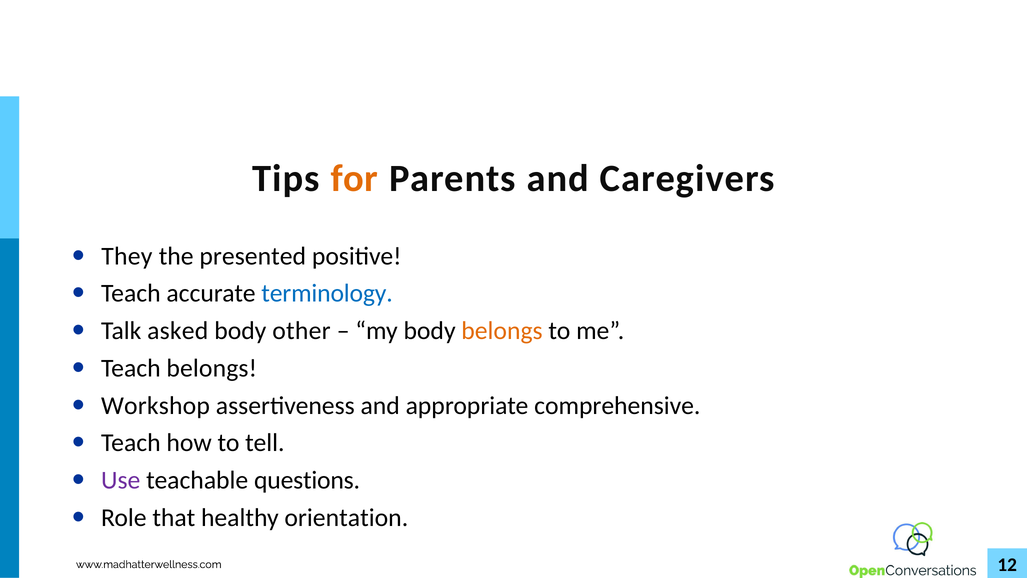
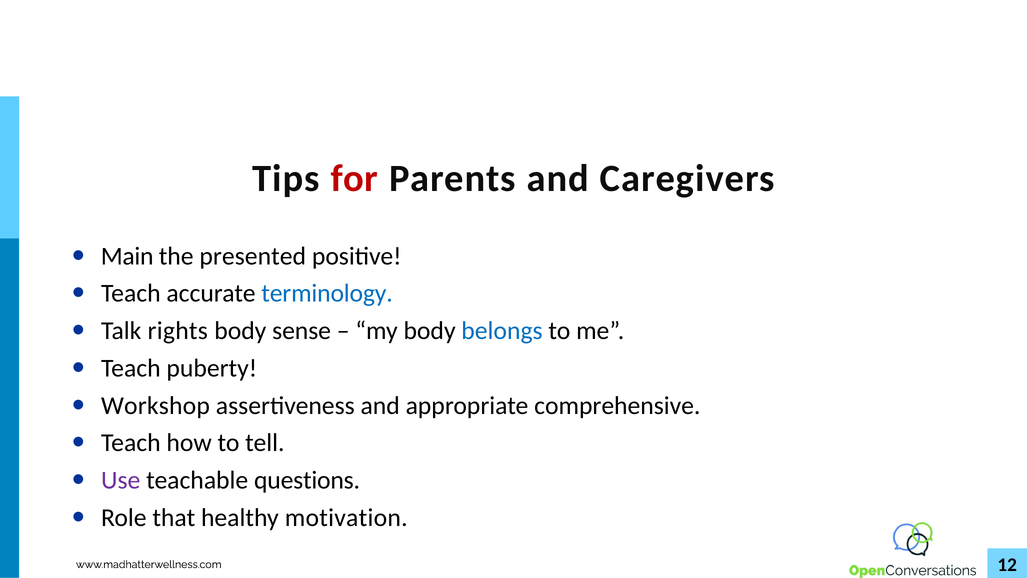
for colour: orange -> red (354, 179)
They: They -> Main (127, 256)
asked: asked -> rights (178, 331)
other: other -> sense (302, 331)
belongs colour: orange -> blue (502, 331)
Teach belongs: belongs -> puberty (212, 368)
orientation: orientation -> motivation (346, 517)
